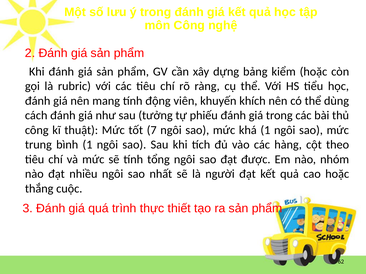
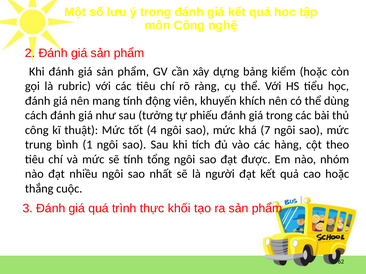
7: 7 -> 4 (152, 130)
khá 1: 1 -> 7 (265, 130)
thiết: thiết -> khối (179, 209)
